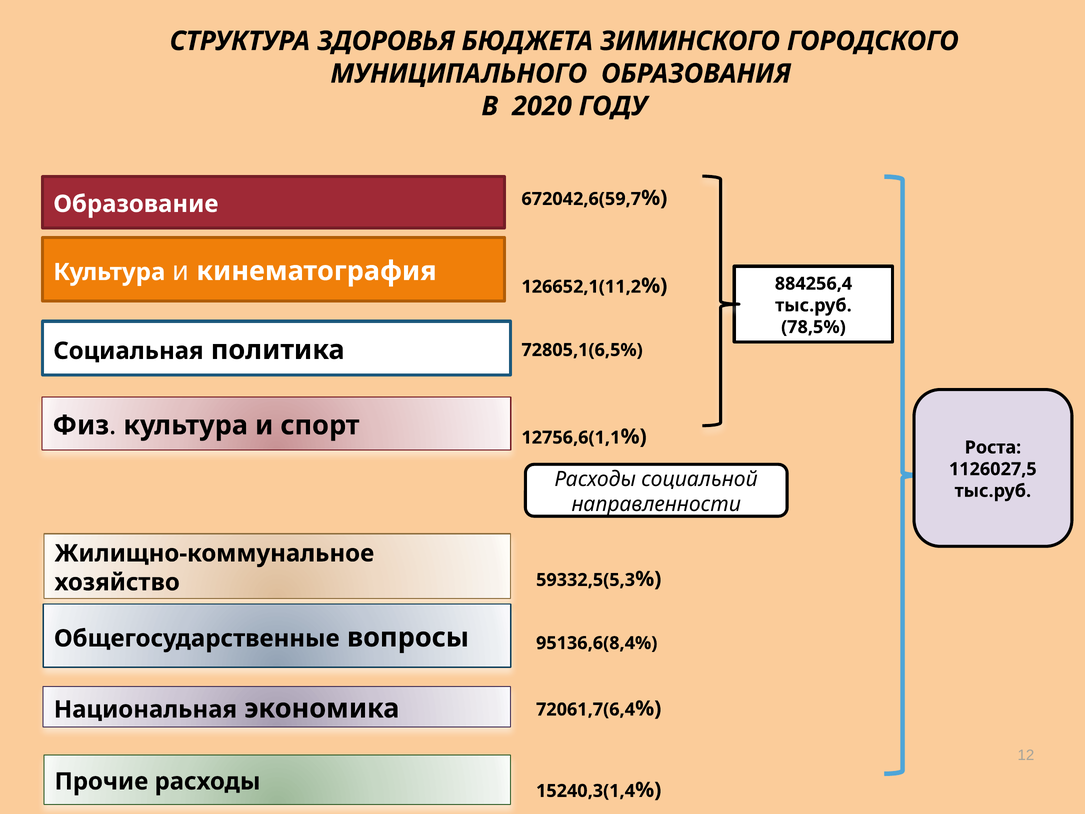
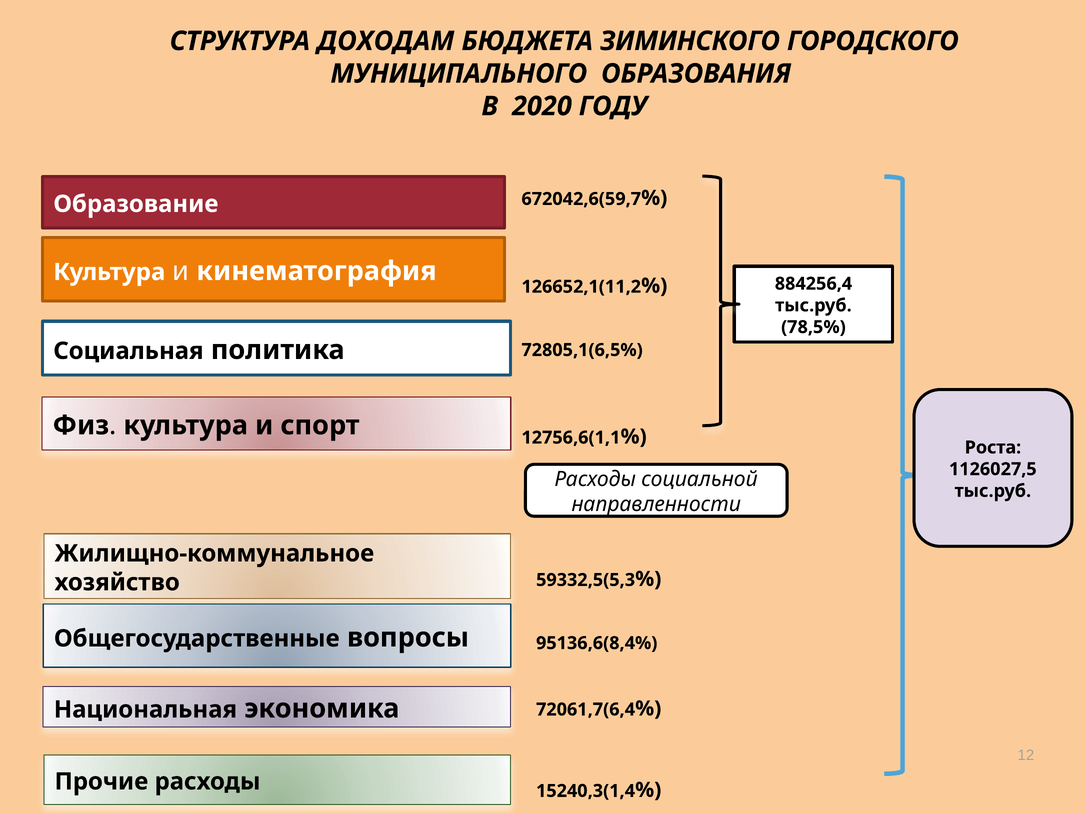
ЗДОРОВЬЯ: ЗДОРОВЬЯ -> ДОХОДАМ (386, 41)
